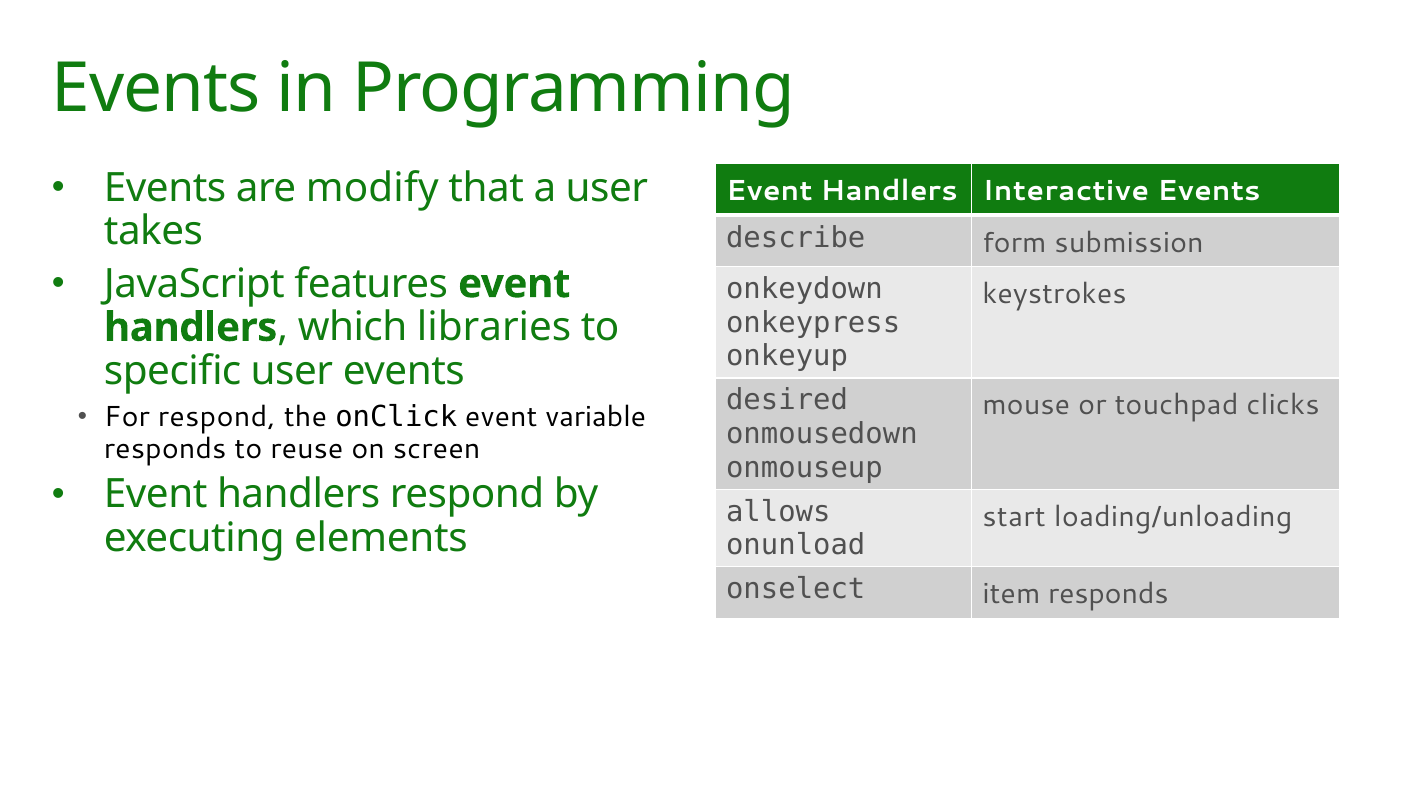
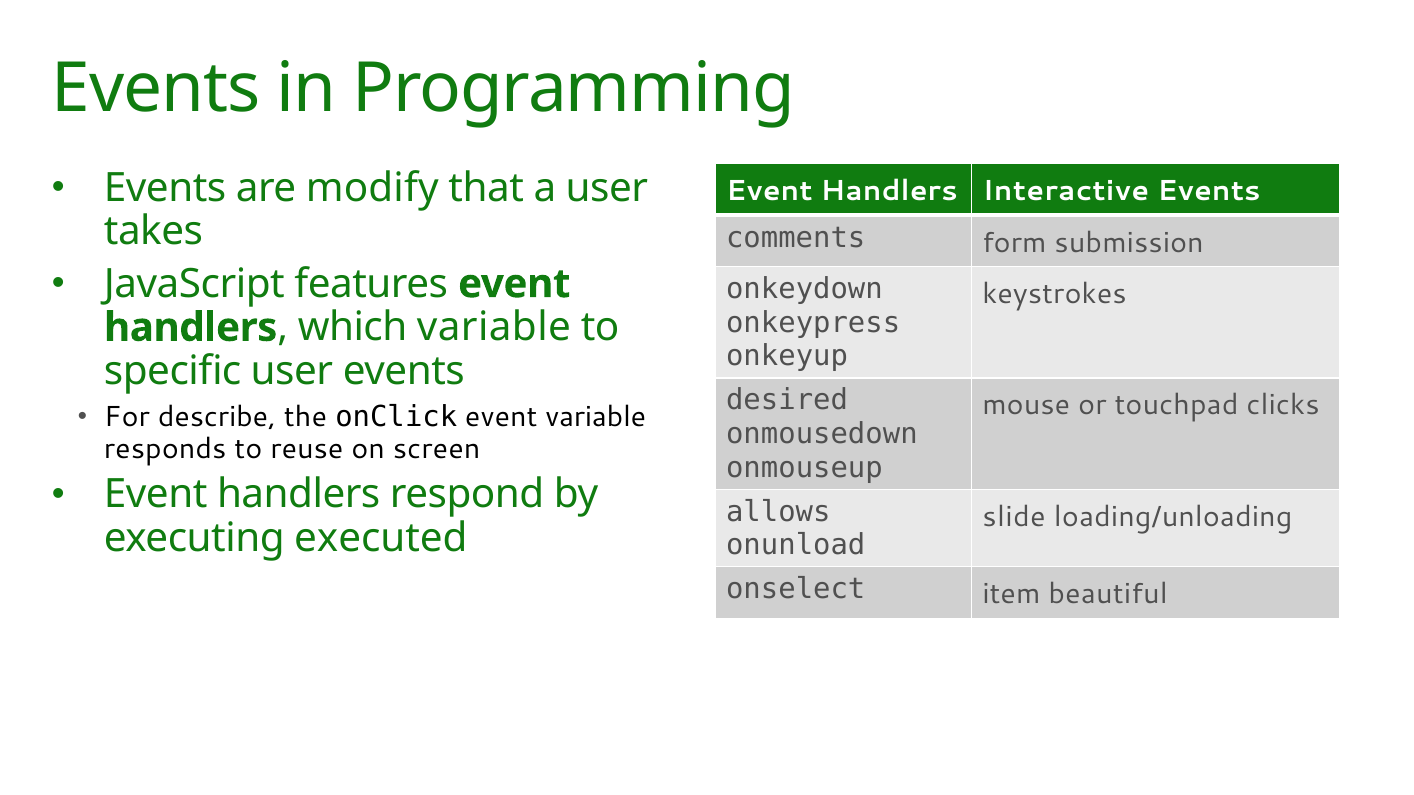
describe: describe -> comments (796, 238)
which libraries: libraries -> variable (494, 328)
For respond: respond -> describe (217, 417)
start: start -> slide (1014, 517)
elements: elements -> executed (381, 538)
item responds: responds -> beautiful (1108, 594)
